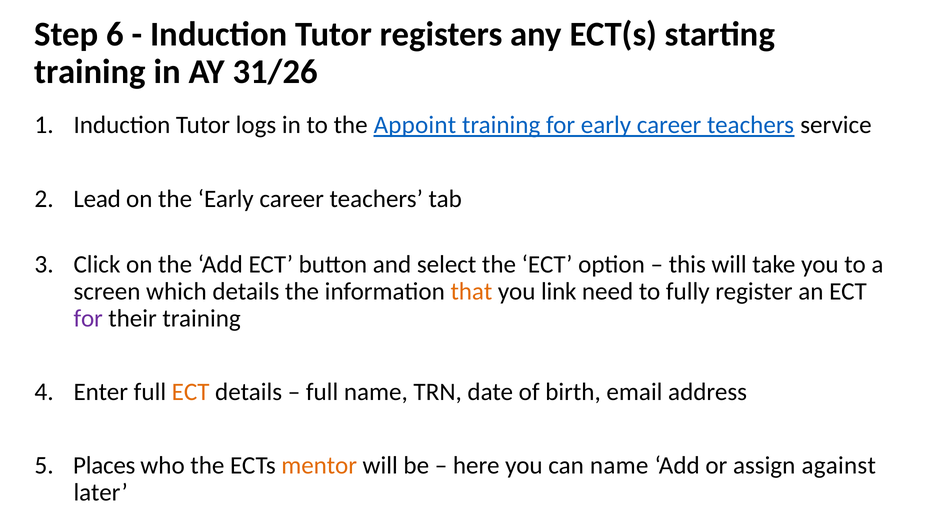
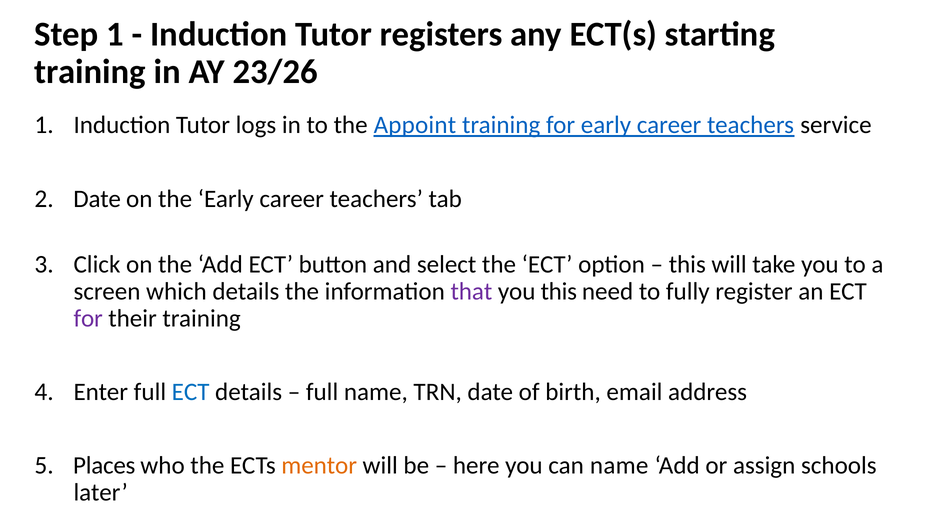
Step 6: 6 -> 1 (115, 34)
31/26: 31/26 -> 23/26 (275, 72)
Lead: Lead -> Date (97, 199)
that colour: orange -> purple (471, 291)
you link: link -> this (559, 291)
ECT colour: orange -> blue (191, 392)
against: against -> schools (839, 465)
